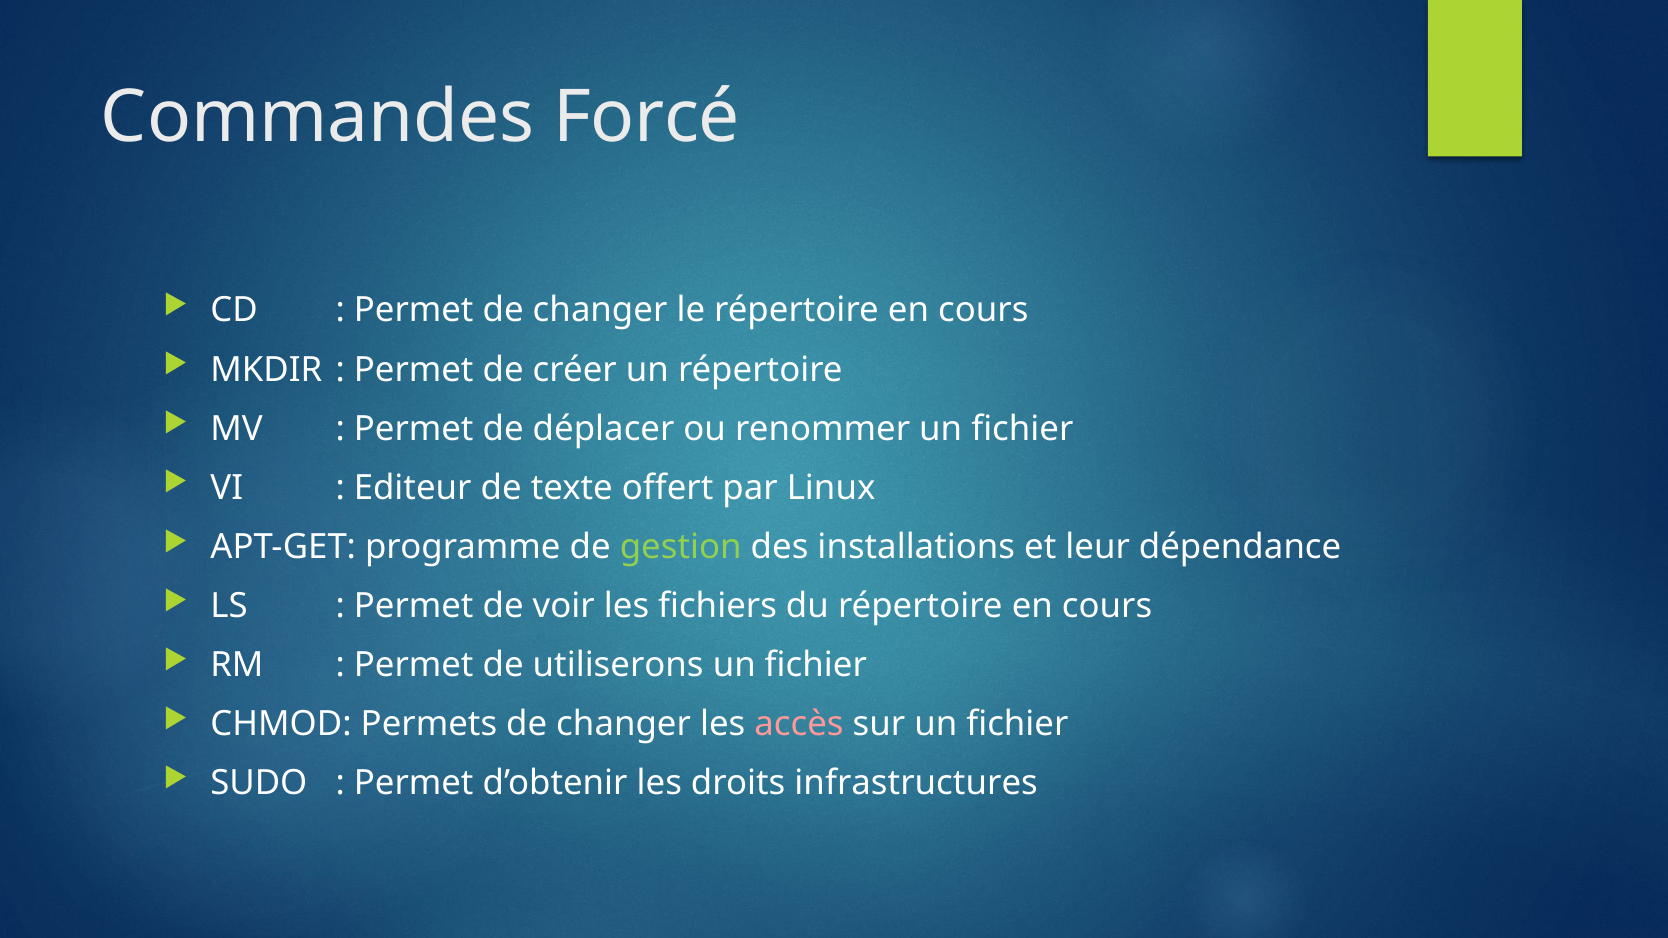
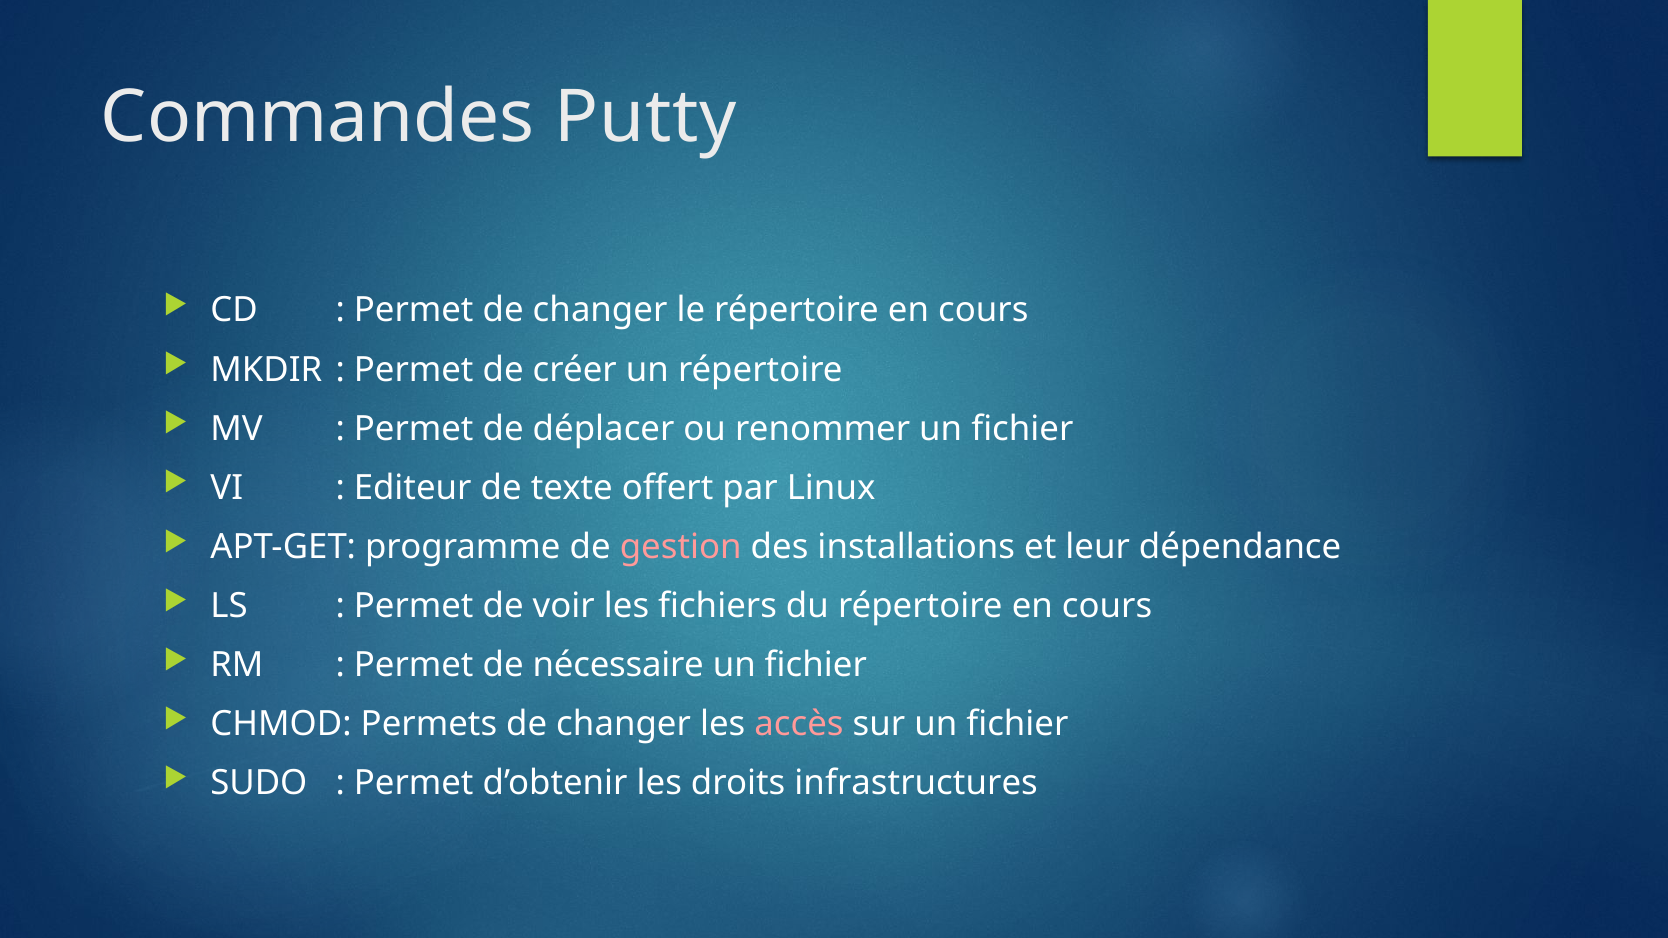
Forcé: Forcé -> Putty (646, 117)
gestion colour: light green -> pink (681, 547)
utiliserons: utiliserons -> nécessaire (618, 665)
